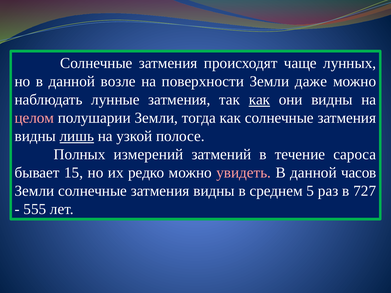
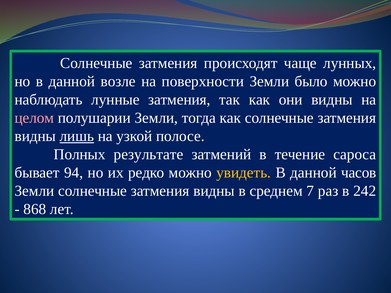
даже: даже -> было (311, 82)
как underline: present -> none (259, 100)
измерений: измерений -> результате (149, 155)
15: 15 -> 94 (74, 173)
увидеть colour: pink -> yellow (244, 173)
5: 5 -> 7 (310, 191)
727: 727 -> 242 (365, 191)
555: 555 -> 868 (35, 209)
